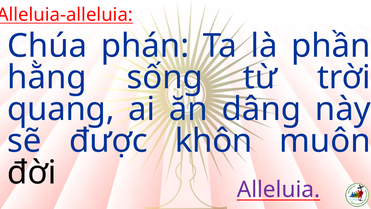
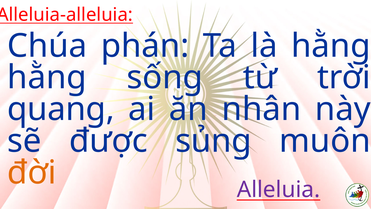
là phần: phần -> hằng (331, 46)
dâng: dâng -> nhân (261, 109)
khôn: khôn -> sủng (214, 141)
đời colour: black -> orange (32, 172)
